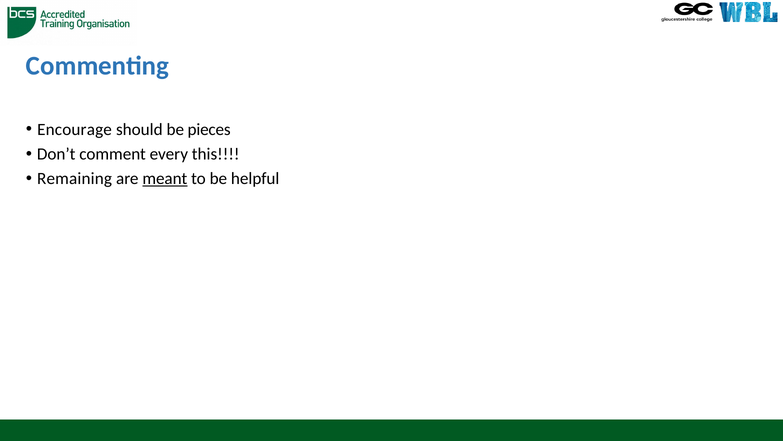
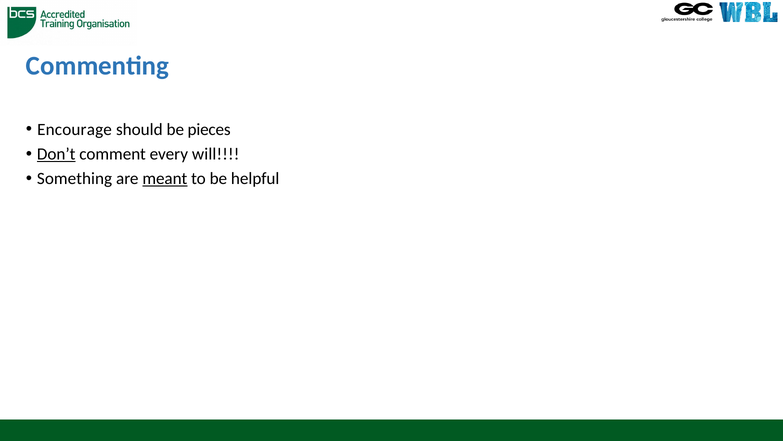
Don’t underline: none -> present (56, 154)
this: this -> will (216, 154)
Remaining: Remaining -> Something (75, 179)
